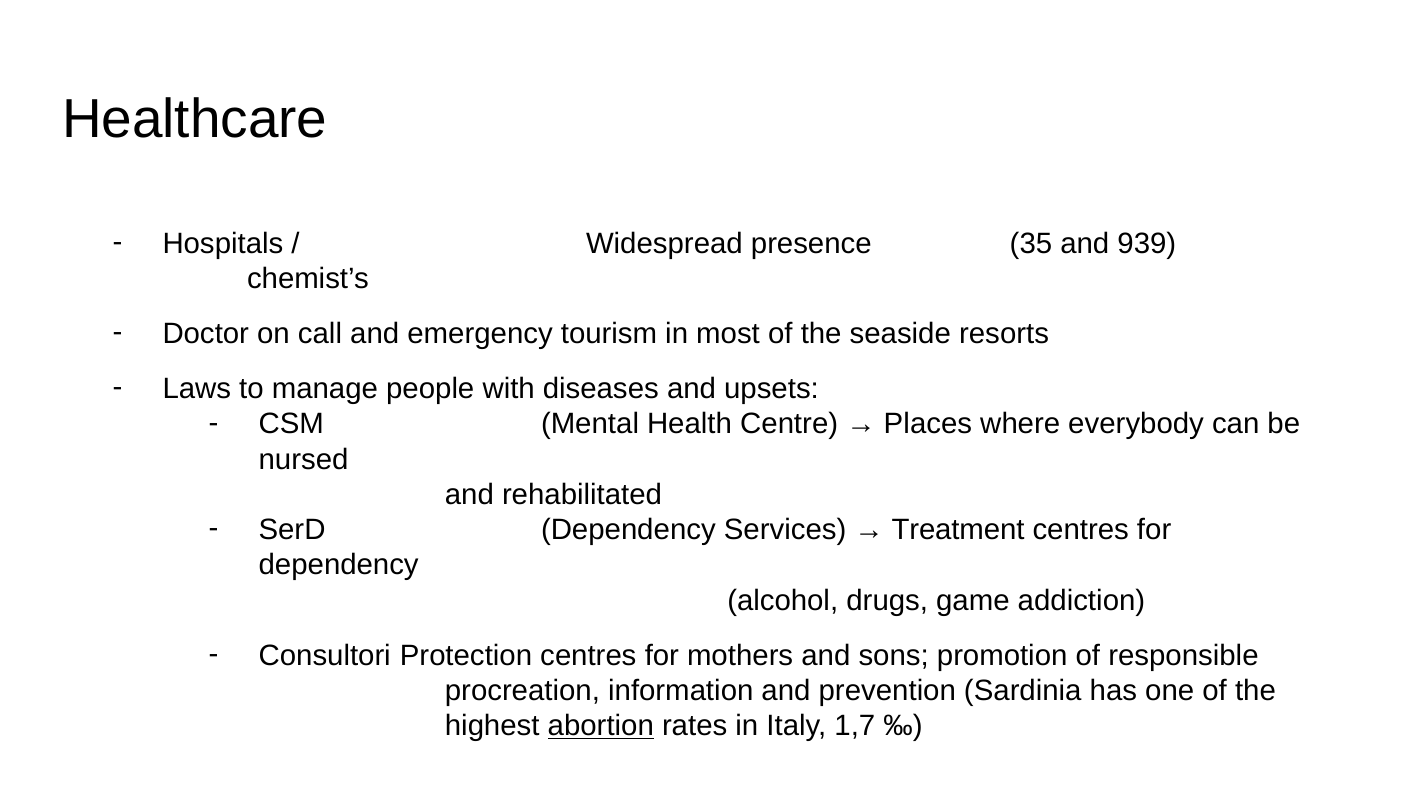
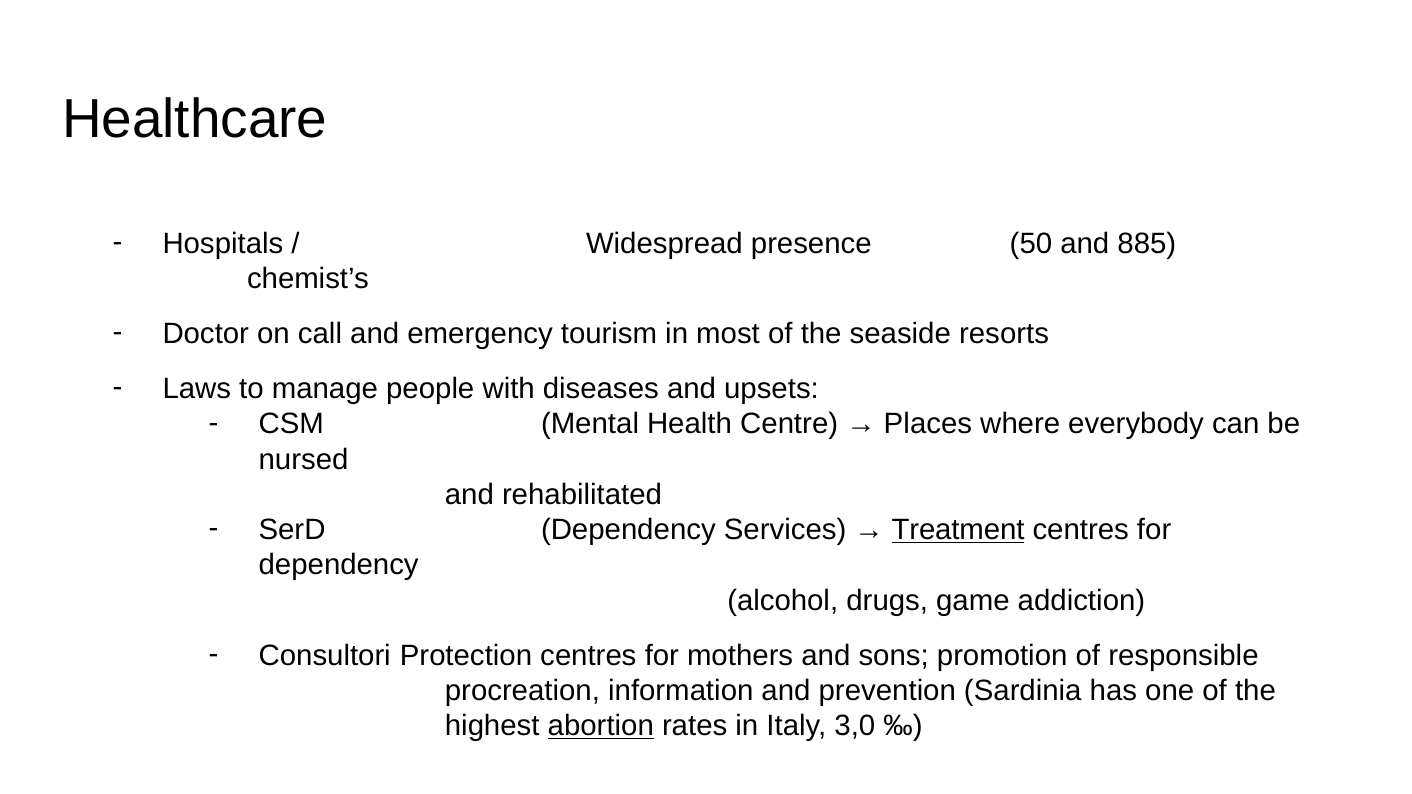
35: 35 -> 50 (1031, 244)
939: 939 -> 885 (1147, 244)
Treatment underline: none -> present (958, 530)
1,7: 1,7 -> 3,0 (855, 726)
